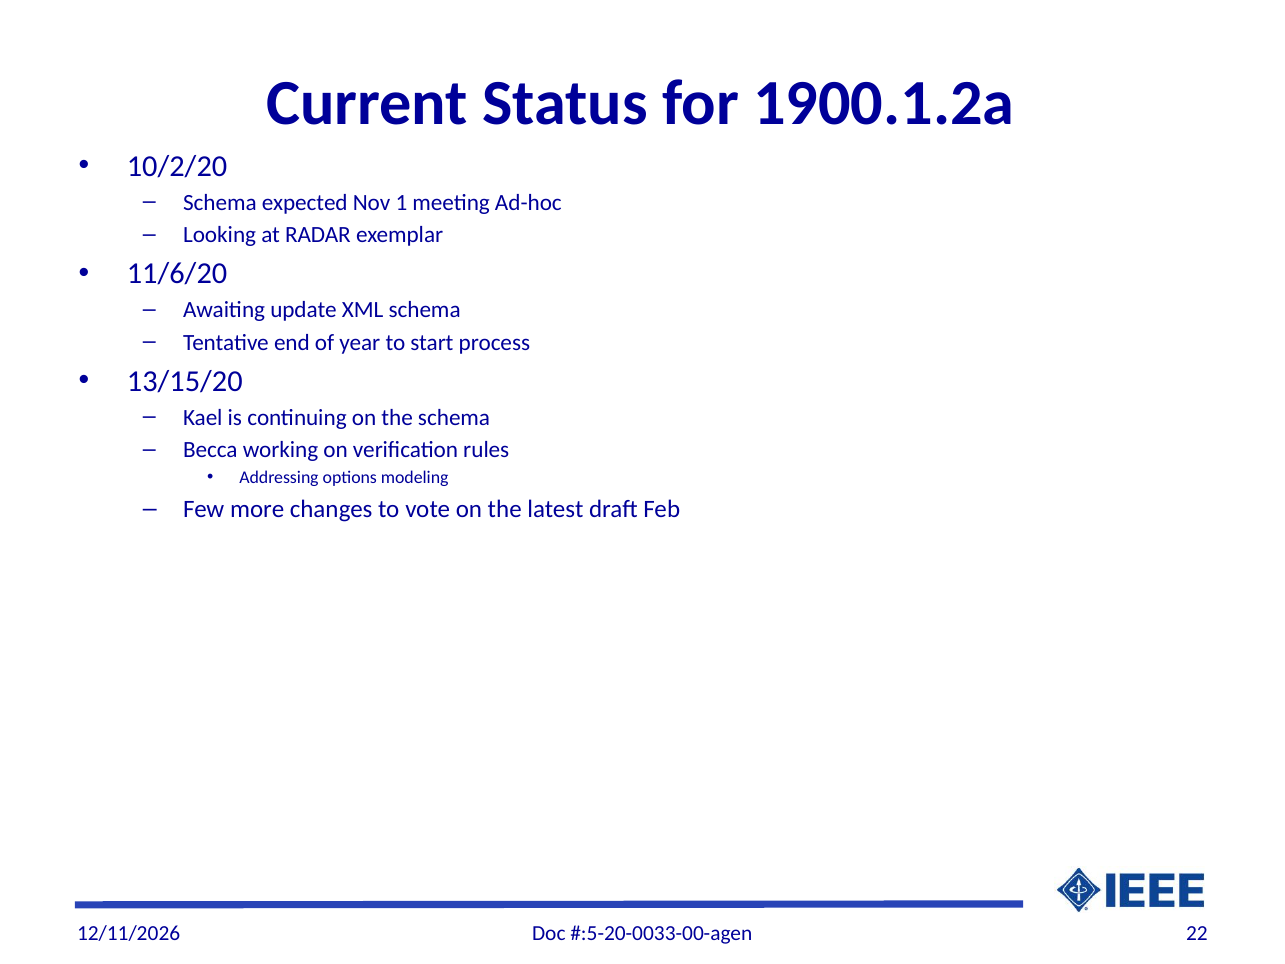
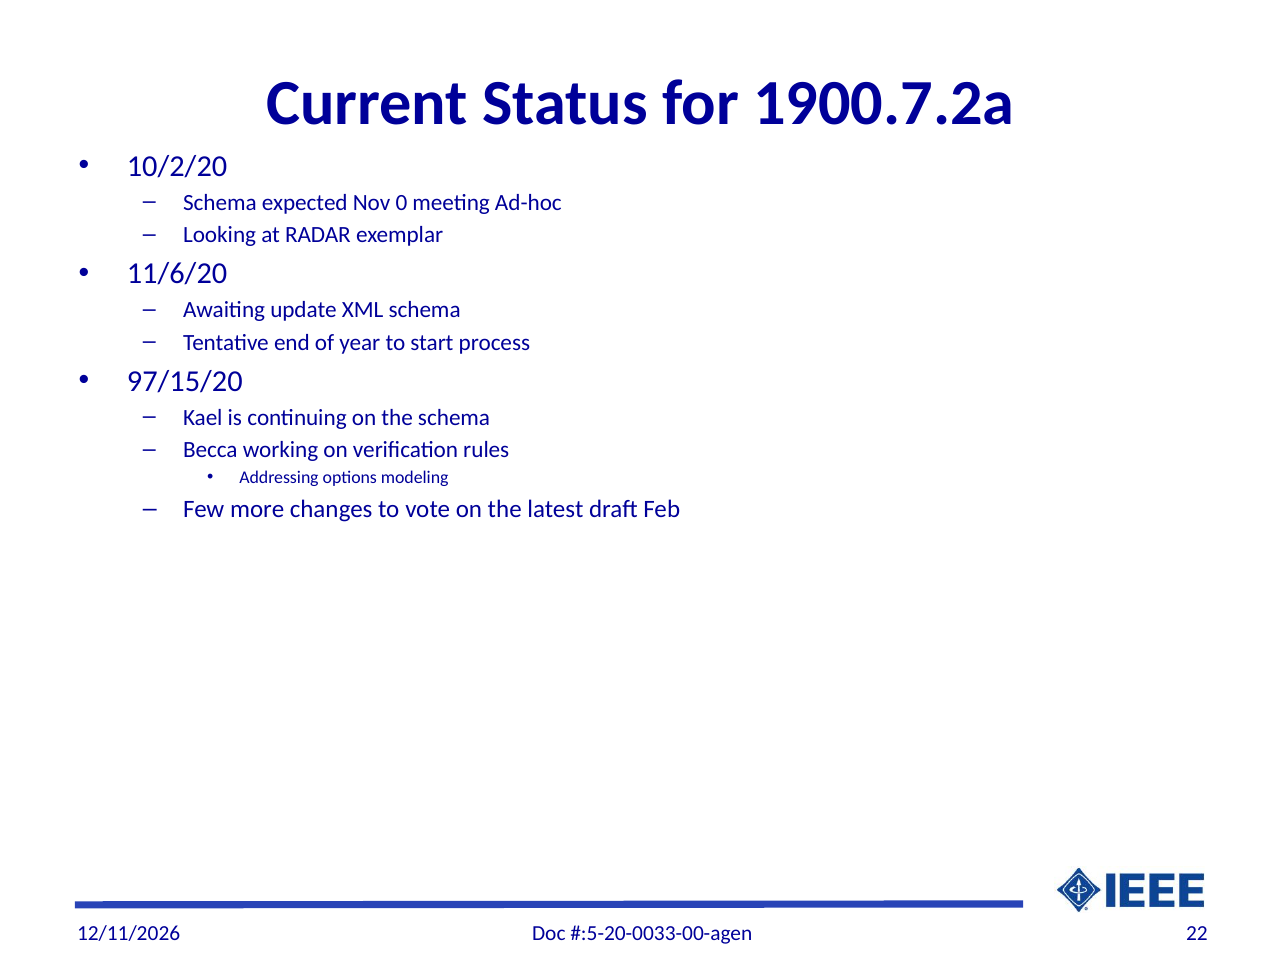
1900.1.2a: 1900.1.2a -> 1900.7.2a (884, 104)
1: 1 -> 0 (401, 202)
13/15/20: 13/15/20 -> 97/15/20 (185, 381)
